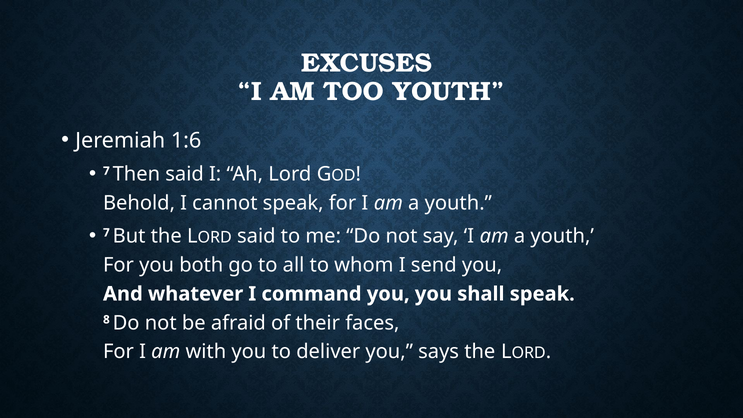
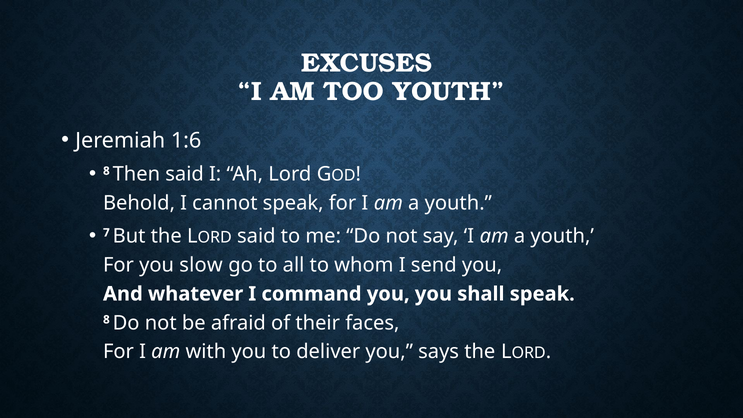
7: 7 -> 8 (106, 171)
both: both -> slow (201, 265)
